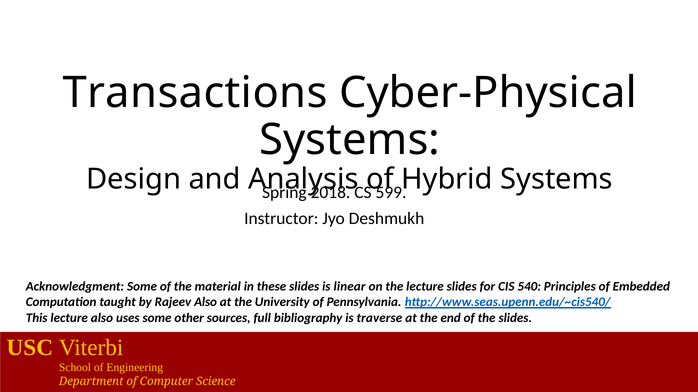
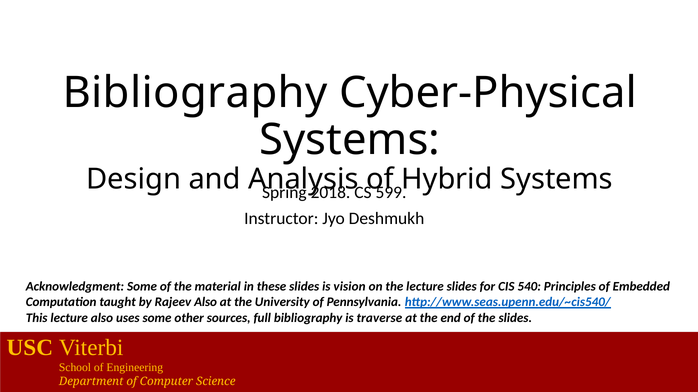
Transactions: Transactions -> Bibliography (195, 93)
linear: linear -> vision (350, 287)
